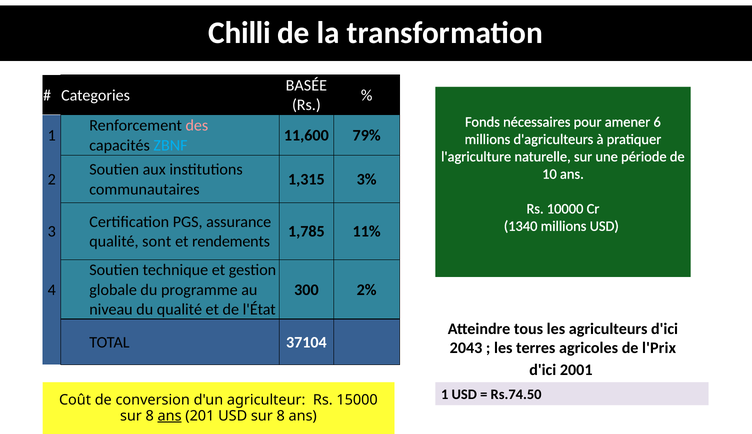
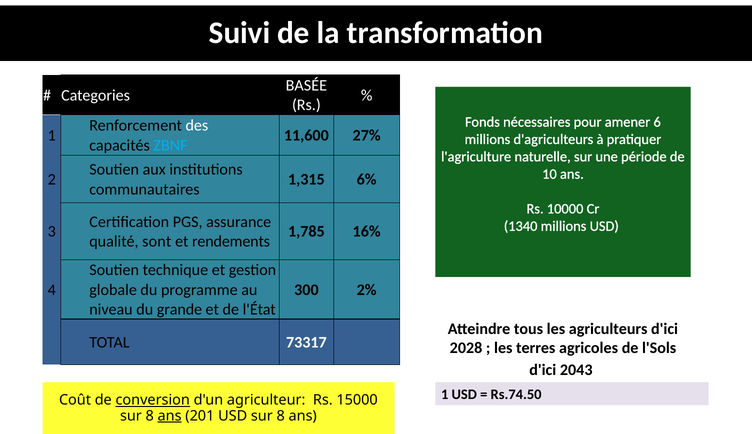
Chilli: Chilli -> Suivi (240, 33)
des colour: pink -> white (197, 126)
79%: 79% -> 27% (367, 135)
3%: 3% -> 6% (367, 179)
11%: 11% -> 16% (367, 232)
du qualité: qualité -> grande (179, 309)
37104: 37104 -> 73317 (306, 342)
2043: 2043 -> 2028 (466, 348)
l'Prix: l'Prix -> l'Sols (659, 348)
2001: 2001 -> 2043 (576, 370)
conversion underline: none -> present (153, 400)
